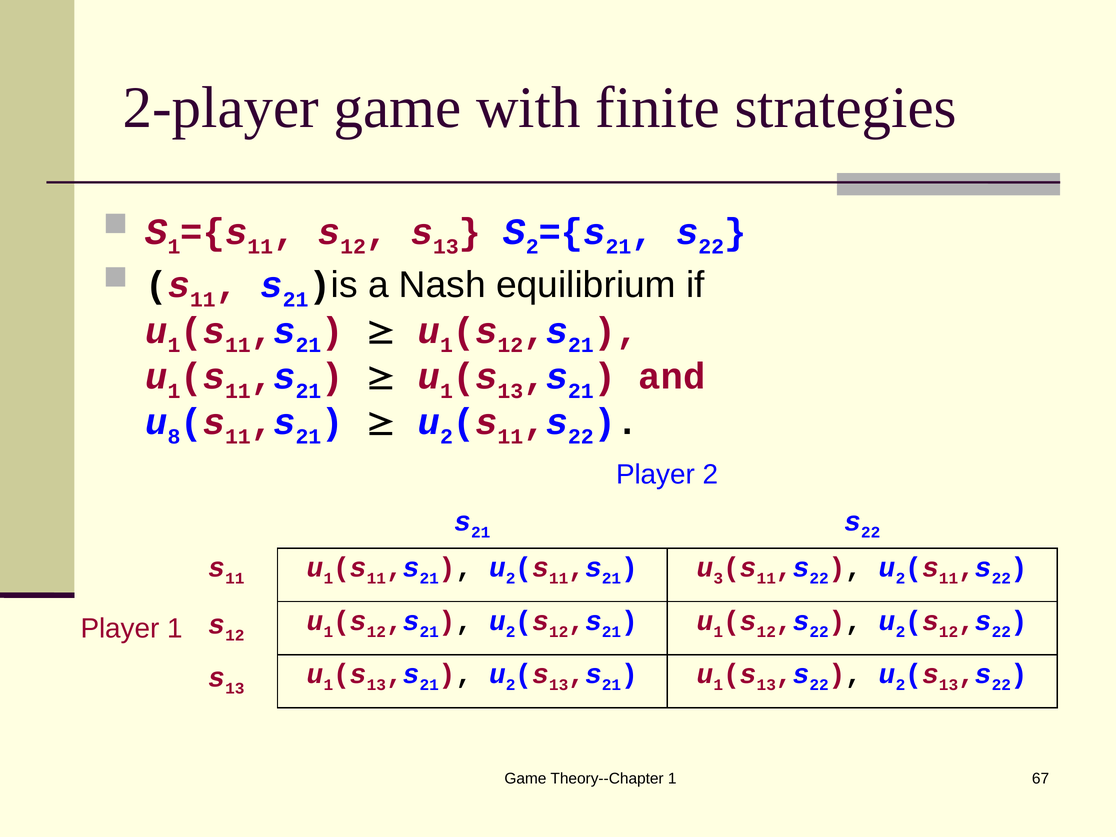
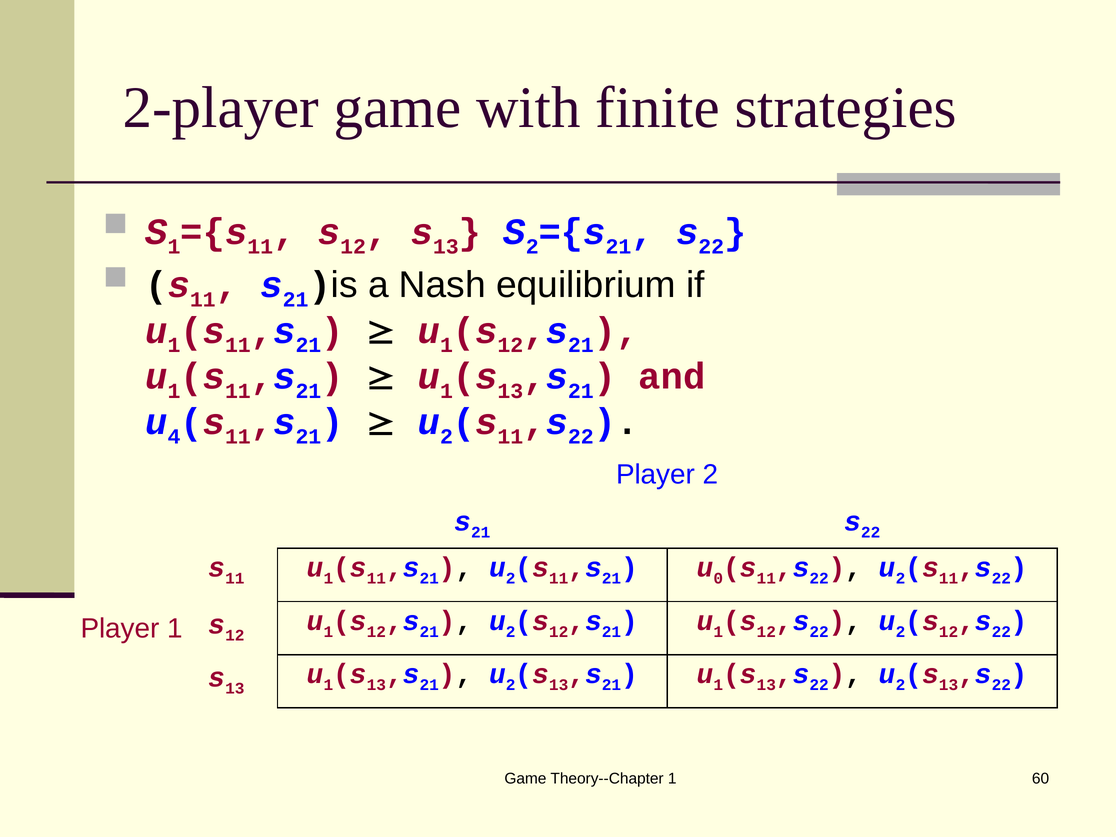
8: 8 -> 4 (174, 437)
3: 3 -> 0 (718, 579)
67: 67 -> 60 (1041, 779)
